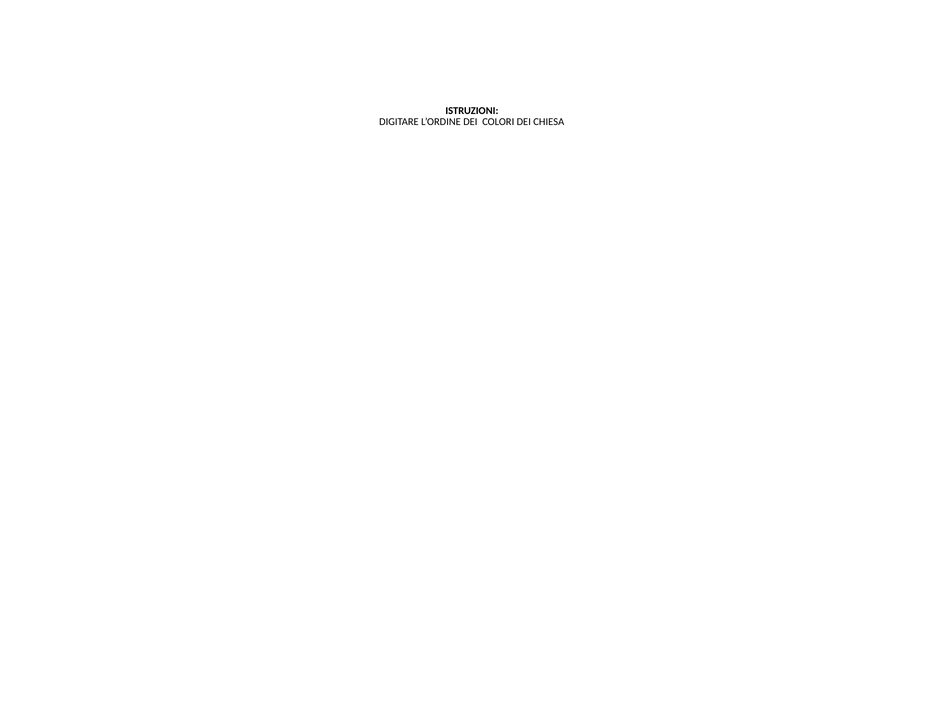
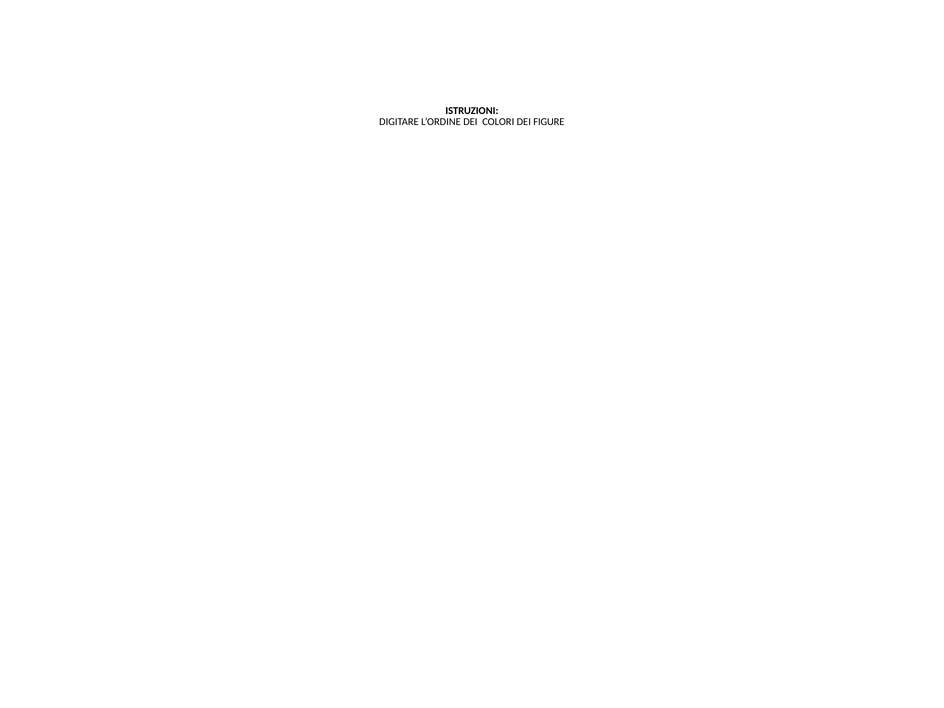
CHIESA: CHIESA -> FIGURE (549, 122)
